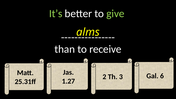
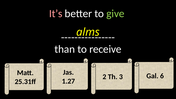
It’s colour: light green -> pink (56, 14)
